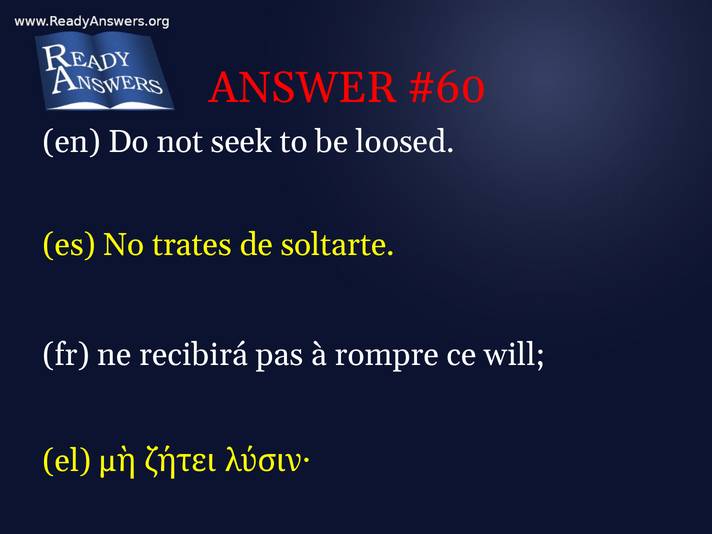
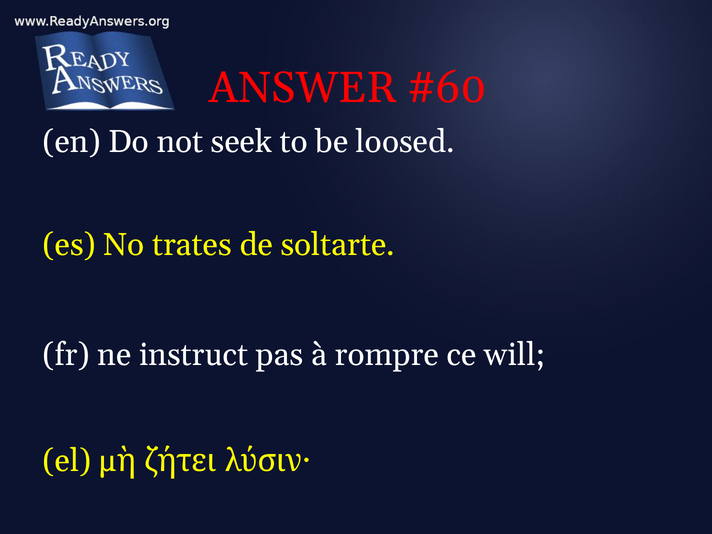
recibirá: recibirá -> instruct (194, 355)
